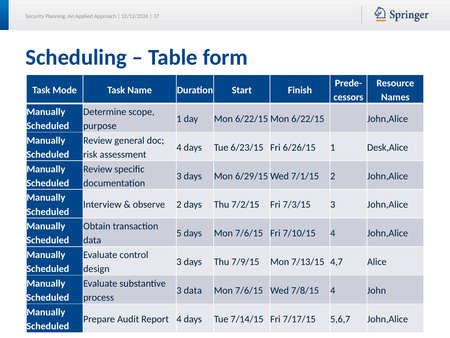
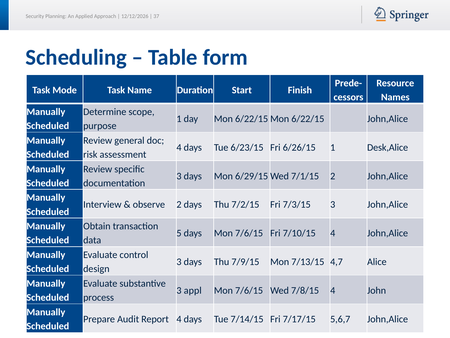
3 data: data -> appl (193, 290)
